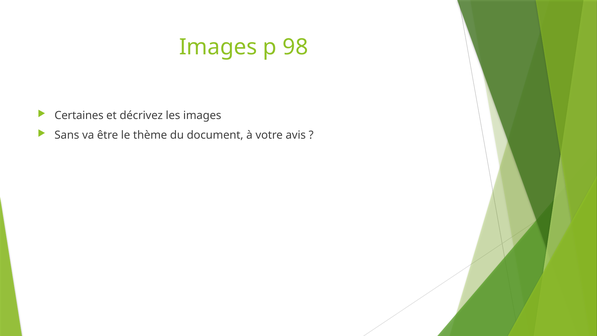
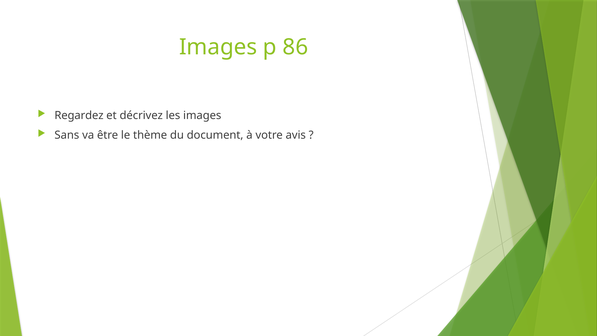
98: 98 -> 86 (295, 47)
Certaines: Certaines -> Regardez (79, 116)
